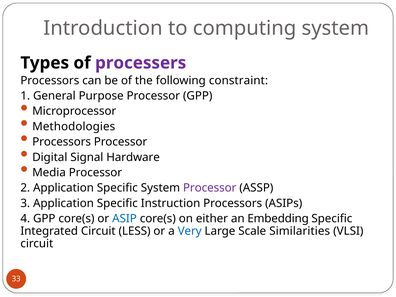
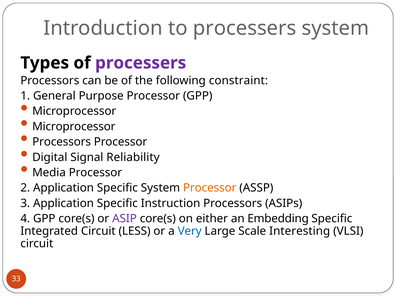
to computing: computing -> processers (245, 28)
Methodologies: Methodologies -> Microprocessor (74, 127)
Hardware: Hardware -> Reliability (133, 157)
Processor colour: purple -> orange (210, 188)
ASIP colour: blue -> purple (124, 219)
Similarities: Similarities -> Interesting (300, 231)
